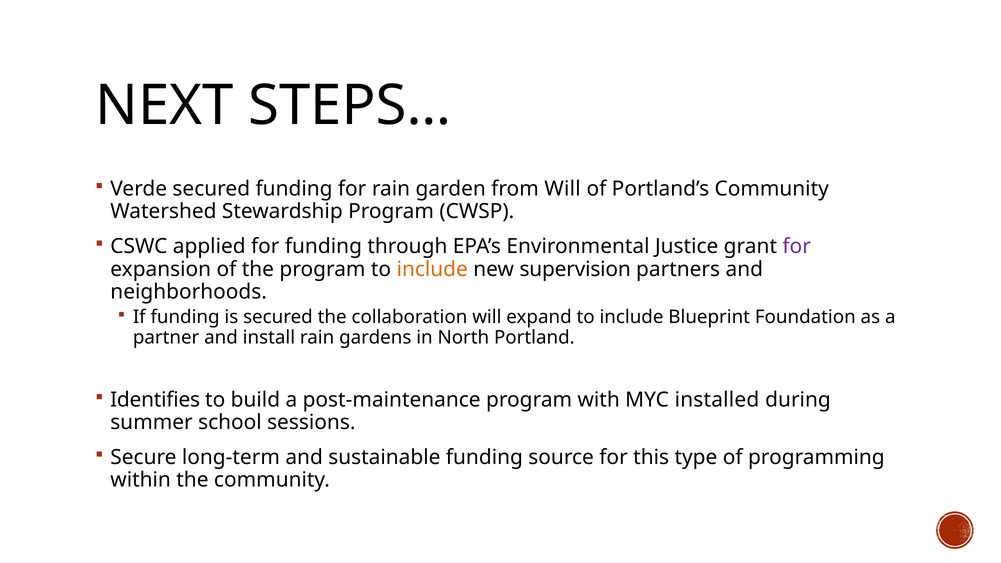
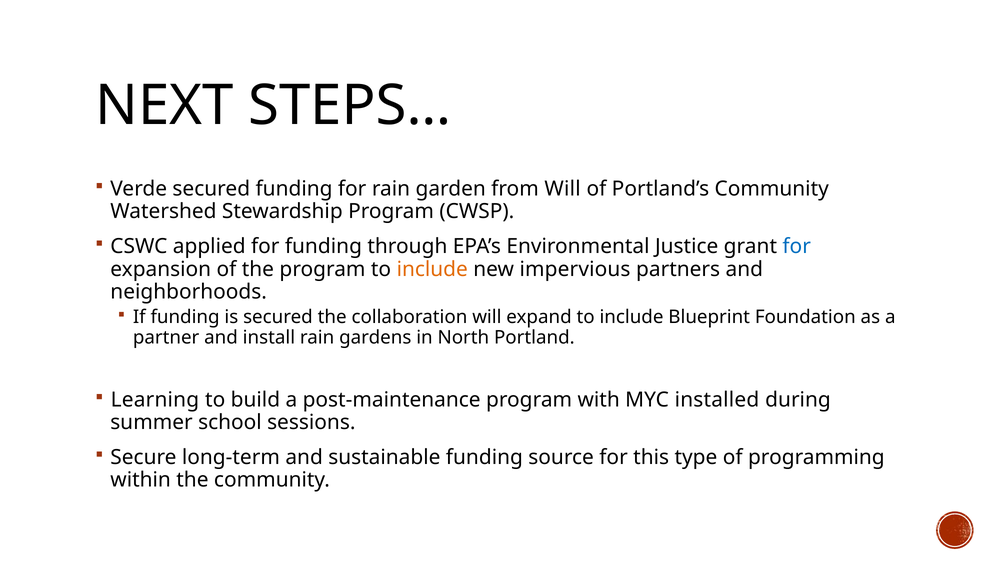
for colour: purple -> blue (797, 247)
supervision: supervision -> impervious (575, 269)
Identifies: Identifies -> Learning (155, 400)
